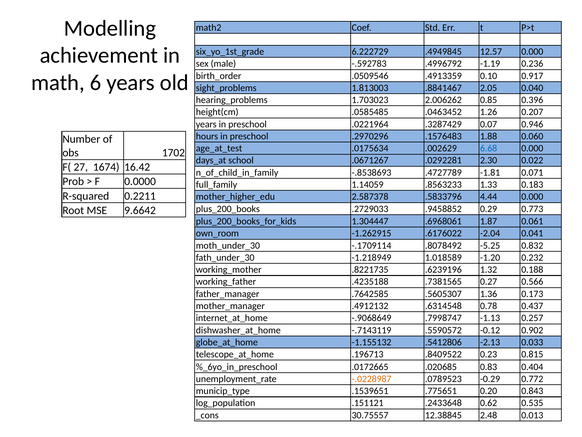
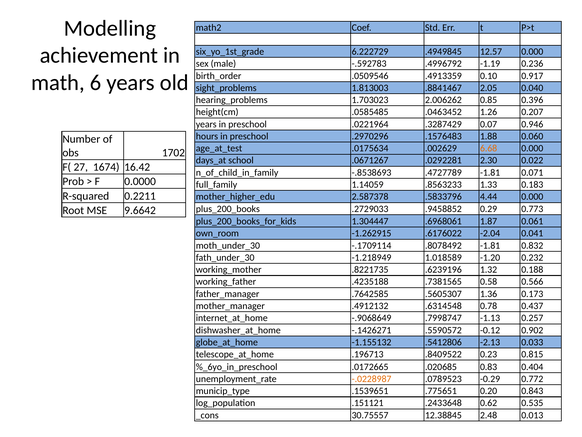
6.68 colour: blue -> orange (489, 148)
.8078492 -5.25: -5.25 -> -1.81 (490, 245)
0.27: 0.27 -> 0.58 (489, 281)
-.7143119: -.7143119 -> -.1426271 (372, 330)
